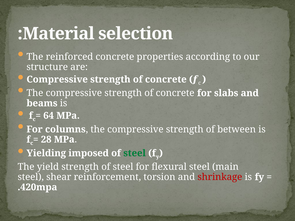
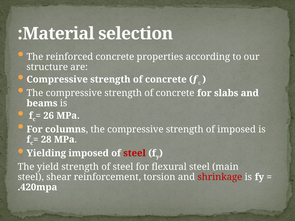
64: 64 -> 26 (49, 116)
of between: between -> imposed (237, 129)
steel colour: green -> red (135, 153)
